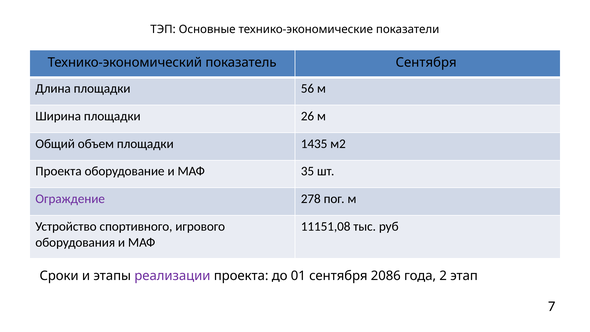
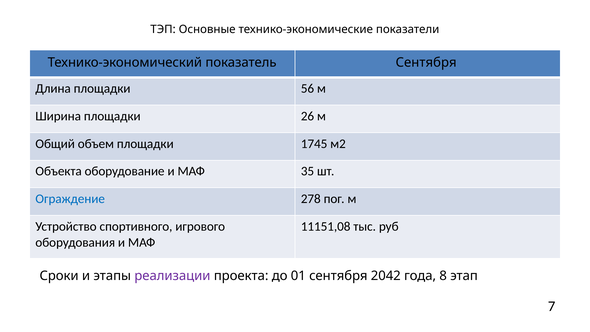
1435: 1435 -> 1745 (314, 144)
Проекта: Проекта -> Объекта (59, 171)
Ограждение colour: purple -> blue (70, 199)
2086: 2086 -> 2042 (386, 276)
2: 2 -> 8 (443, 276)
